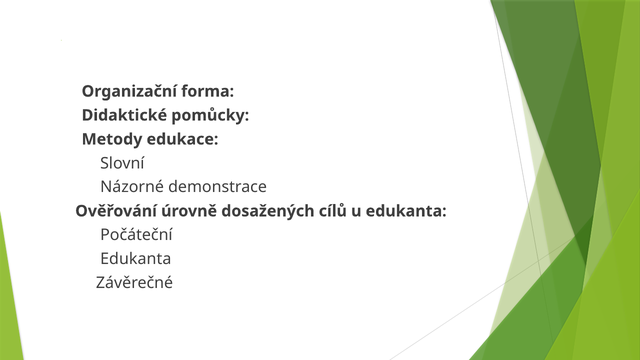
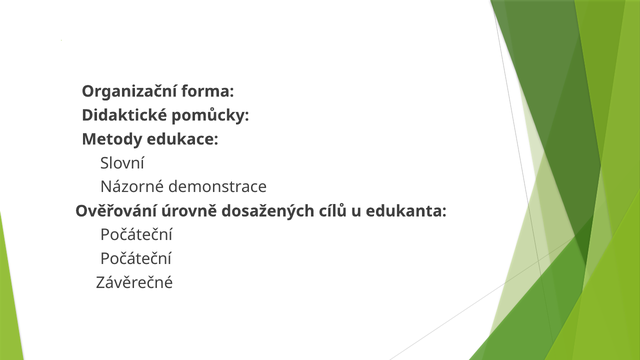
Edukanta: Edukanta -> Počáteční (136, 259)
